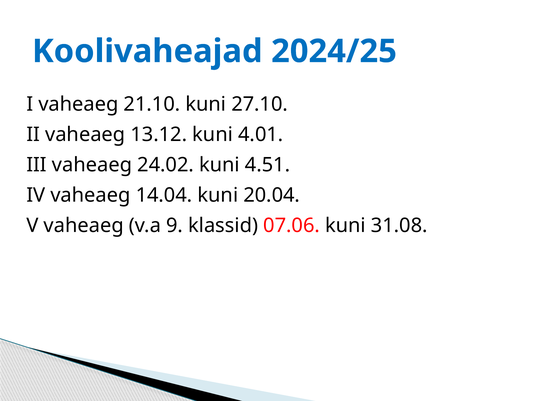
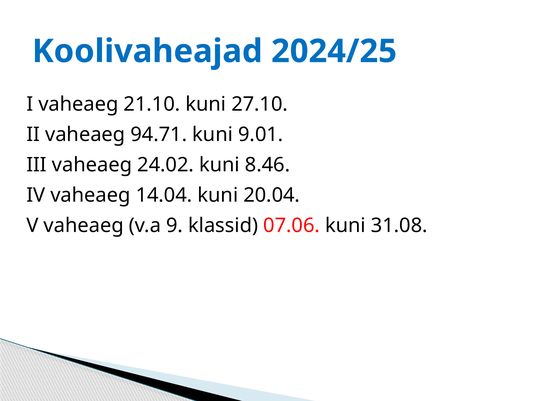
13.12: 13.12 -> 94.71 (159, 135)
4.01: 4.01 -> 9.01 (261, 135)
4.51: 4.51 -> 8.46 (267, 165)
